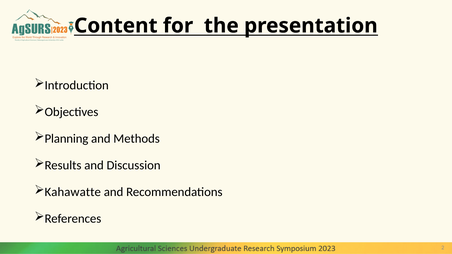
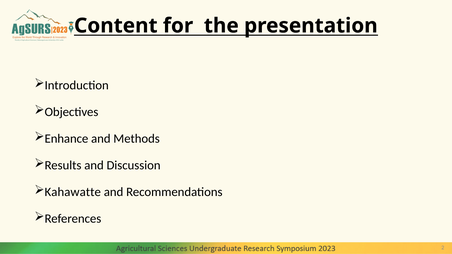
Planning: Planning -> Enhance (66, 139)
